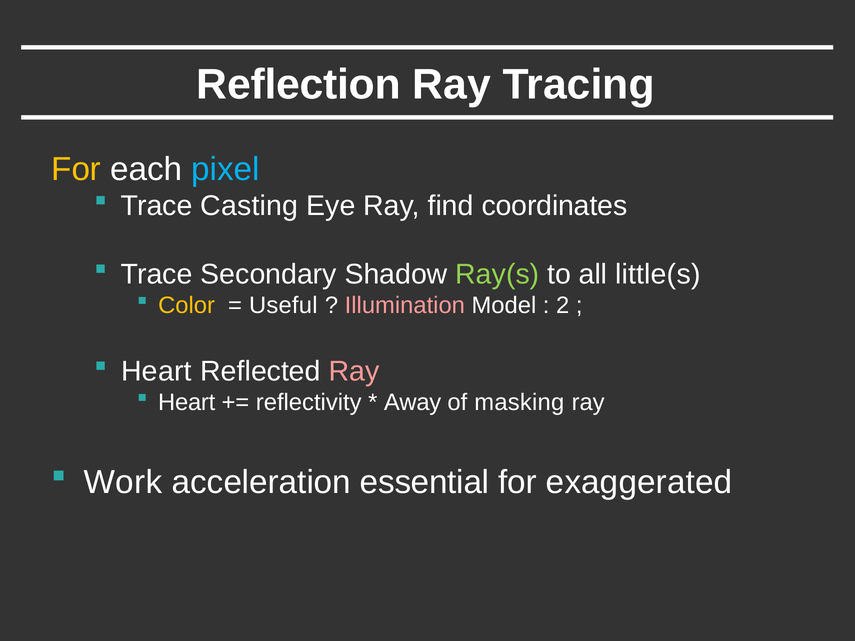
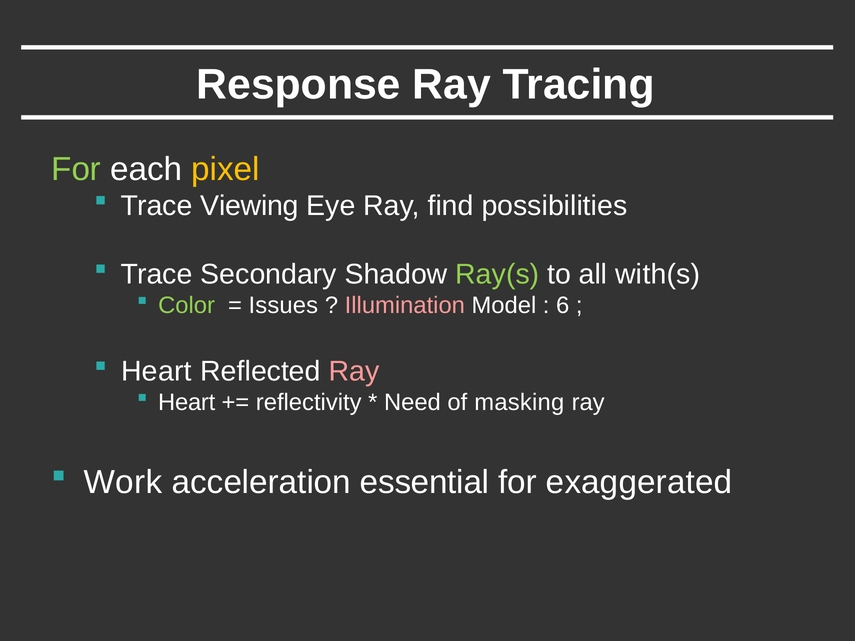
Reflection: Reflection -> Response (299, 85)
For colour: yellow -> light green (76, 169)
pixel colour: light blue -> yellow (225, 169)
Casting: Casting -> Viewing (250, 206)
coordinates: coordinates -> possibilities (554, 206)
little(s: little(s -> with(s (658, 274)
Color colour: yellow -> light green (187, 306)
Useful: Useful -> Issues (283, 306)
2: 2 -> 6 (563, 306)
Away: Away -> Need (412, 402)
